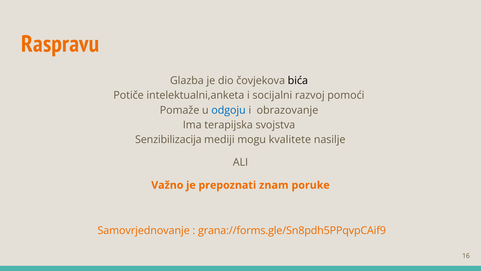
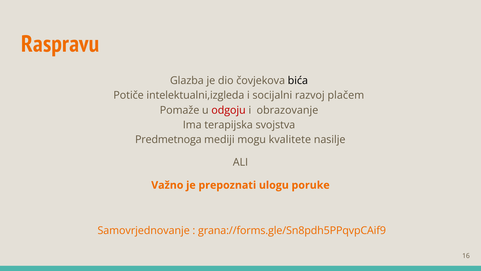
intelektualni,anketa: intelektualni,anketa -> intelektualni,izgleda (195, 95)
pomoći: pomoći -> plačem (346, 95)
odgoju colour: blue -> red (229, 110)
Senzibilizacija: Senzibilizacija -> Predmetnoga (168, 139)
znam: znam -> ulogu (274, 185)
